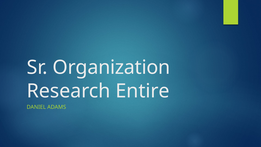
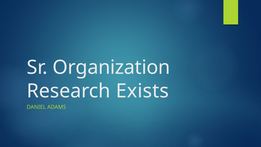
Entire: Entire -> Exists (142, 91)
